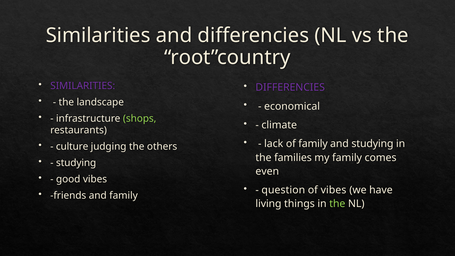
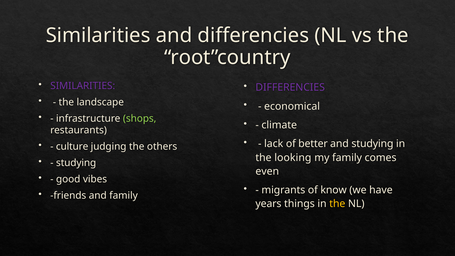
of family: family -> better (313, 144)
families: families -> looking (293, 158)
question: question -> migrants (283, 190)
of vibes: vibes -> know (334, 190)
living: living -> years (268, 204)
the colour: light green -> yellow (337, 204)
